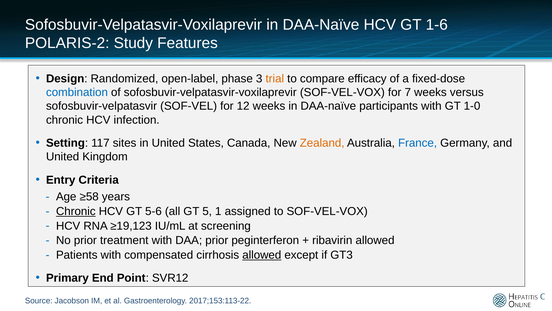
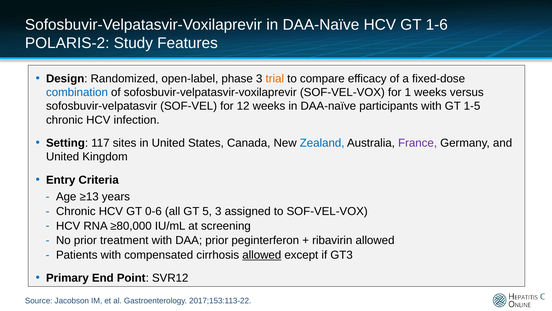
7: 7 -> 1 (408, 92)
1-0: 1-0 -> 1-5 (472, 106)
Zealand colour: orange -> blue (322, 143)
France colour: blue -> purple (418, 143)
≥58: ≥58 -> ≥13 (89, 196)
Chronic underline: present -> none (76, 211)
5-6: 5-6 -> 0-6 (153, 211)
5 1: 1 -> 3 (218, 211)
≥19,123: ≥19,123 -> ≥80,000 (131, 226)
